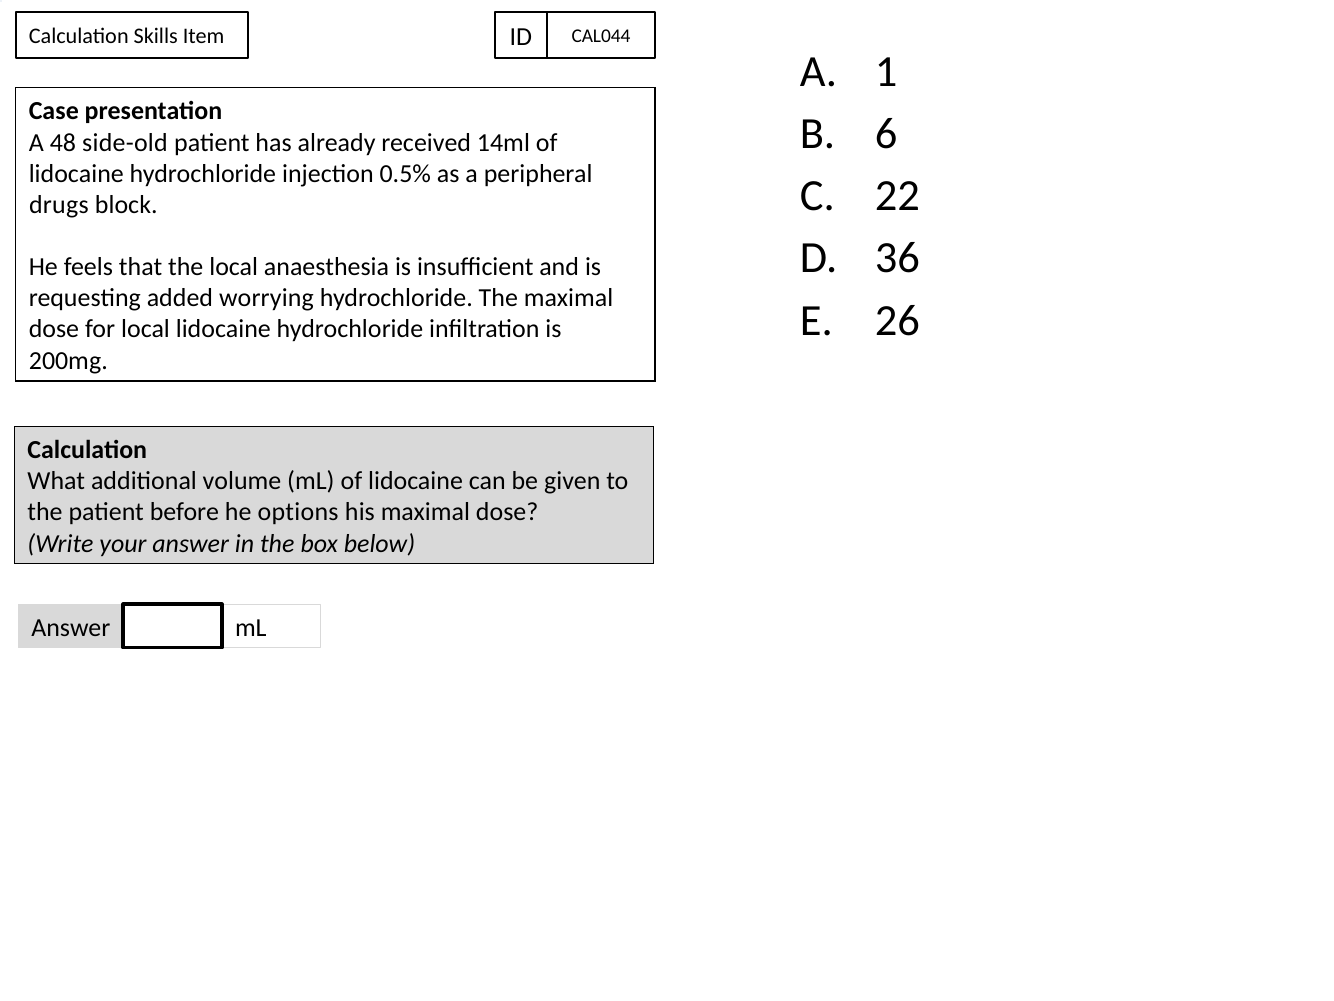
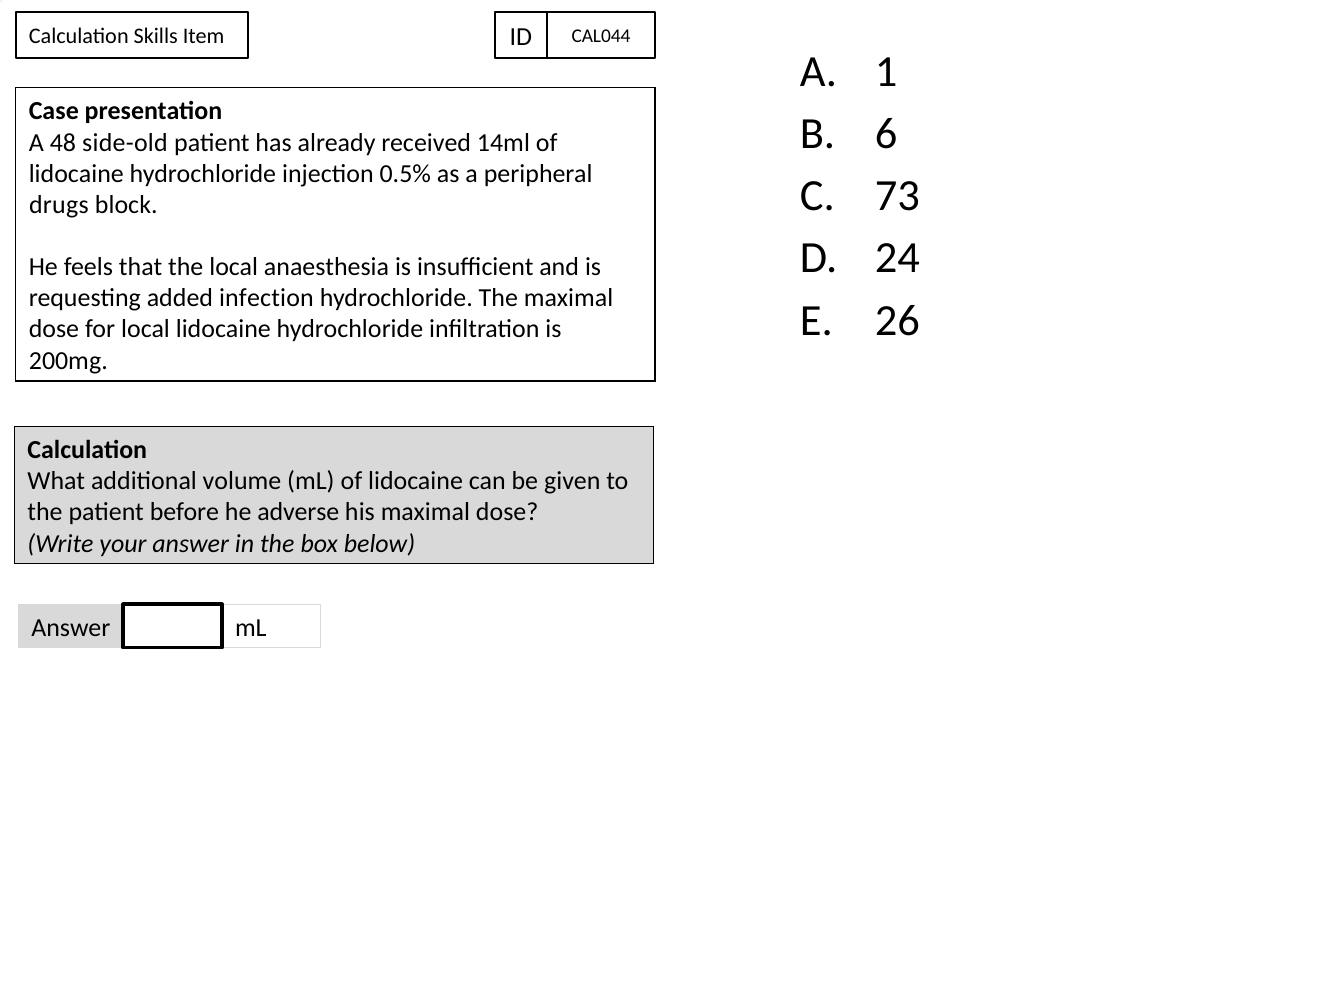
22: 22 -> 73 (897, 196)
36: 36 -> 24 (897, 258)
worrying: worrying -> infection (266, 298)
options: options -> adverse (298, 512)
